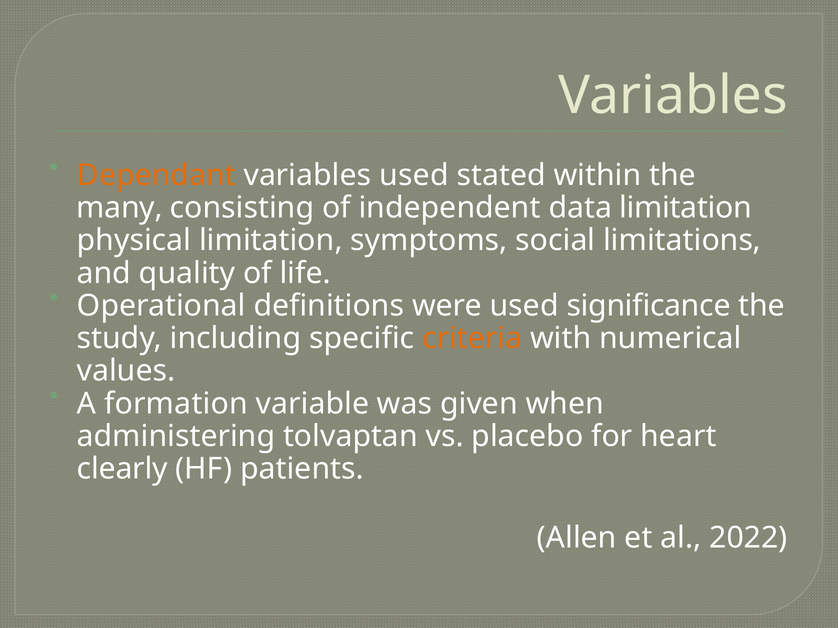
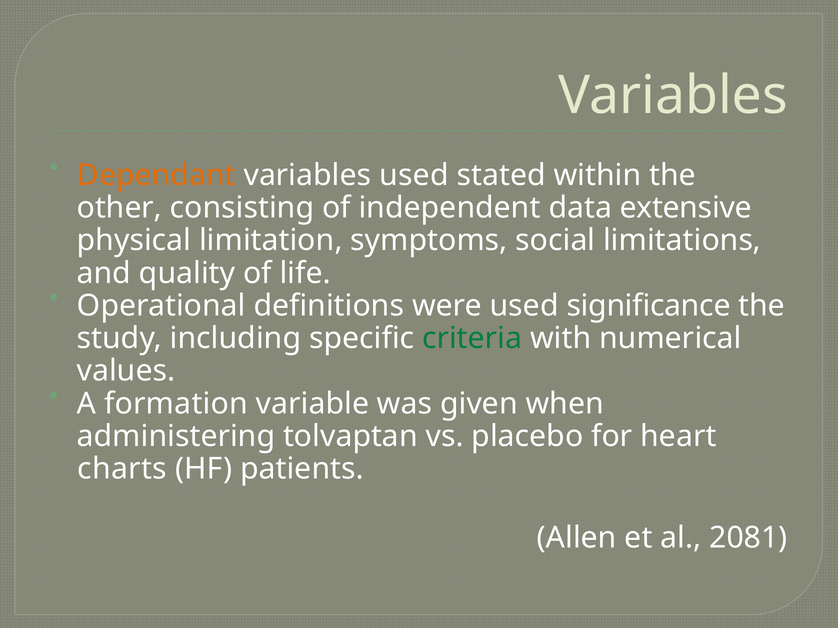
many: many -> other (119, 208)
data limitation: limitation -> extensive (686, 208)
criteria colour: orange -> green (472, 339)
clearly: clearly -> charts (122, 469)
2022: 2022 -> 2081 (748, 538)
